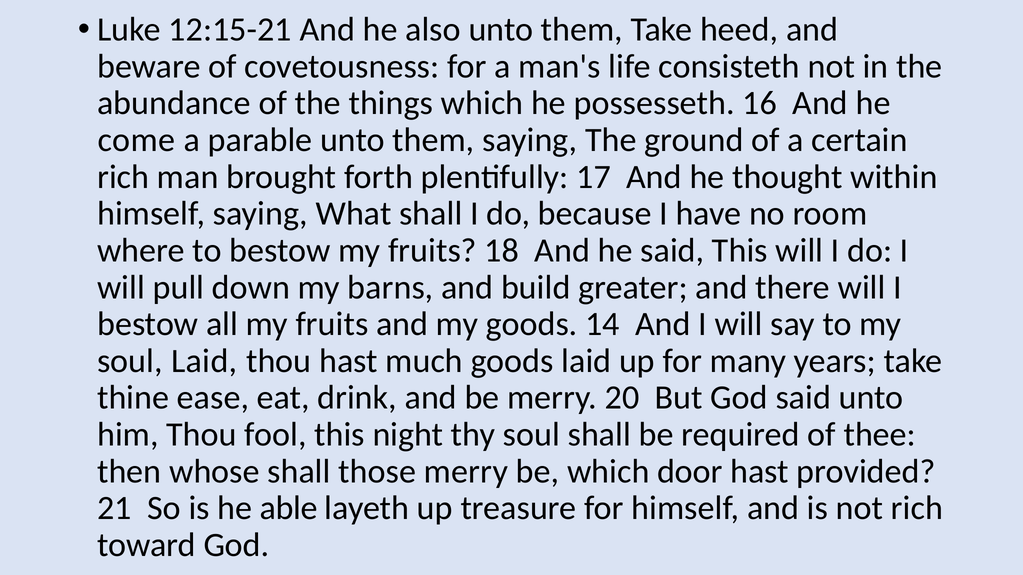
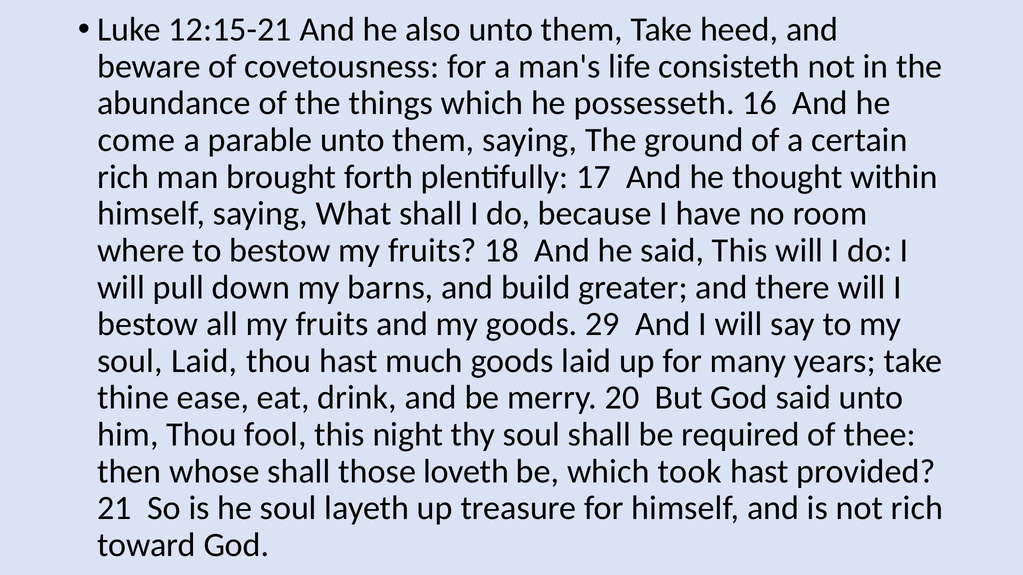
14: 14 -> 29 (602, 324)
those merry: merry -> loveth (466, 472)
door: door -> took (690, 472)
he able: able -> soul (288, 509)
